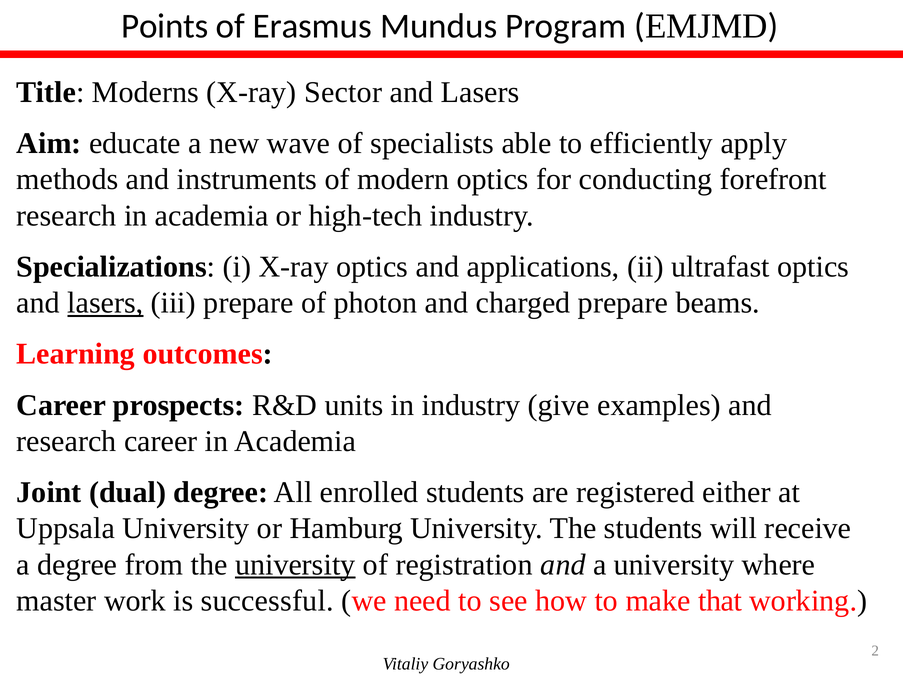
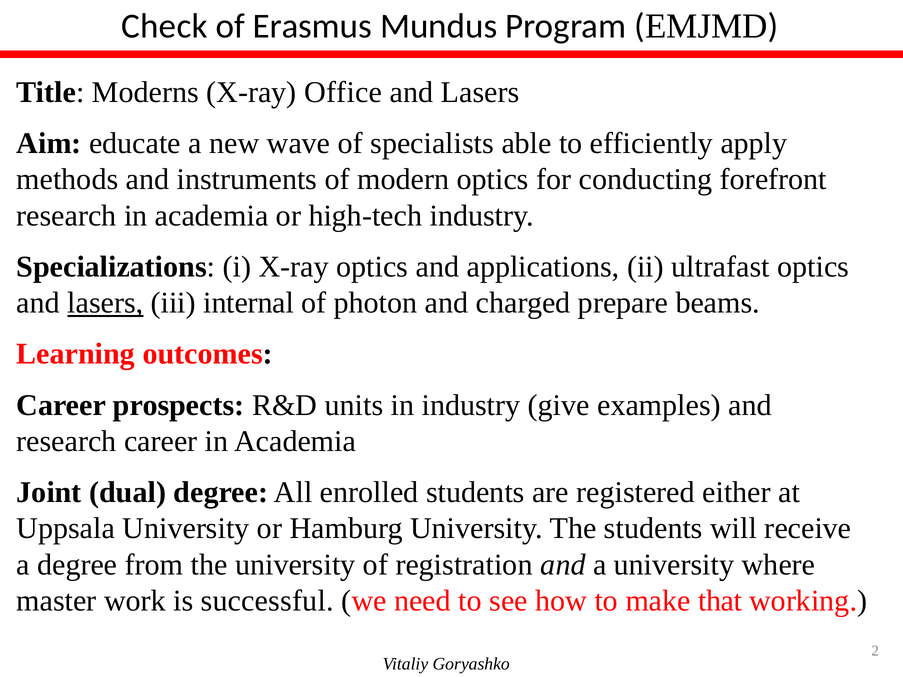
Points: Points -> Check (165, 26)
Sector: Sector -> Office (343, 92)
iii prepare: prepare -> internal (249, 303)
university underline: present -> none (295, 565)
